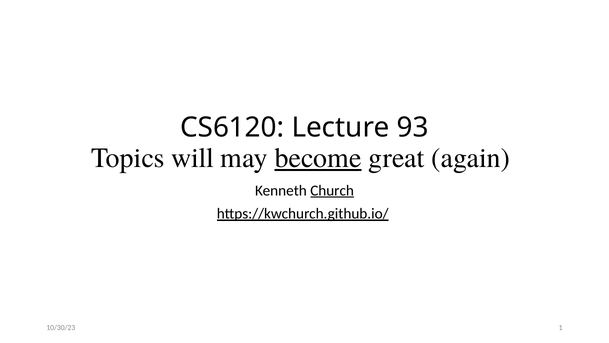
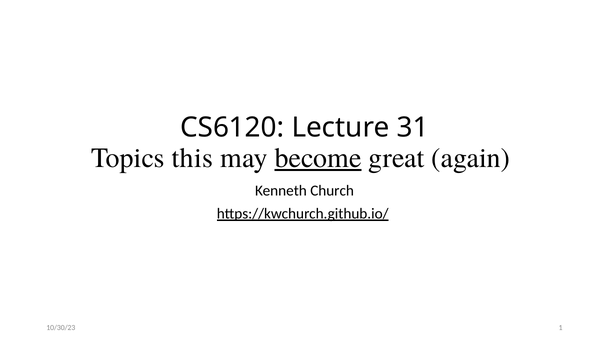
93: 93 -> 31 (413, 128)
will: will -> this (192, 158)
Church underline: present -> none (332, 190)
